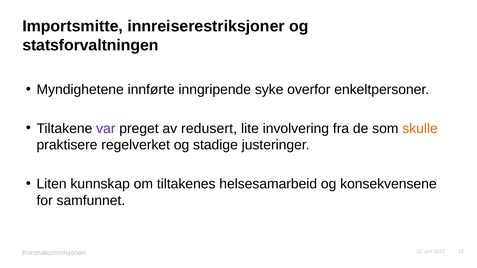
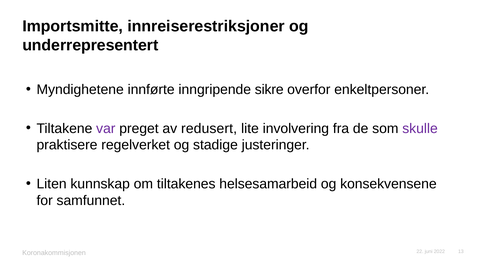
statsforvaltningen: statsforvaltningen -> underrepresentert (90, 45)
syke: syke -> sikre (269, 90)
skulle colour: orange -> purple (420, 129)
